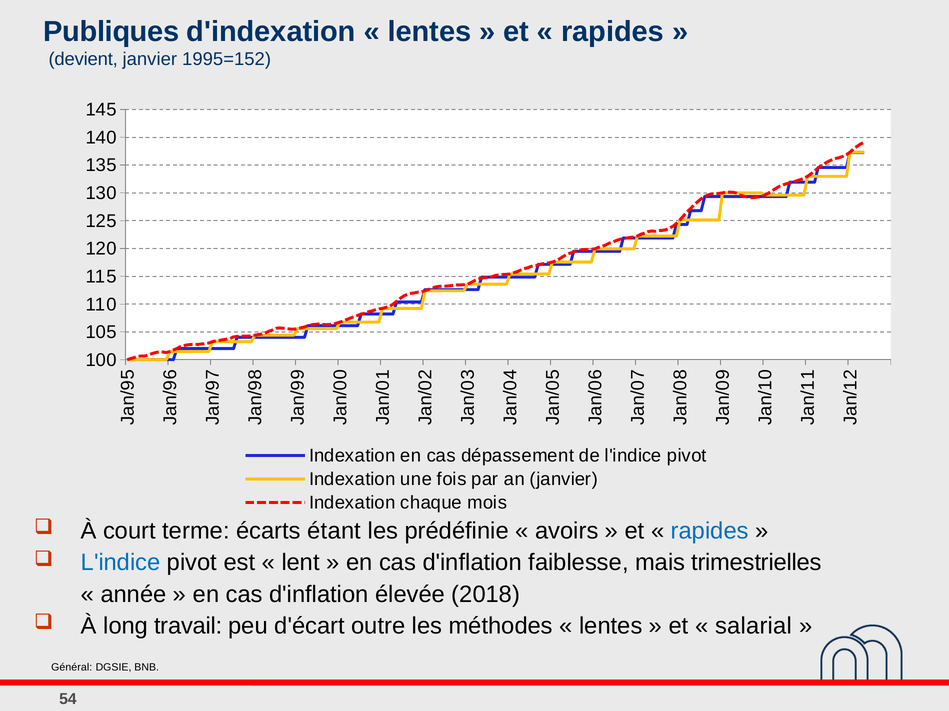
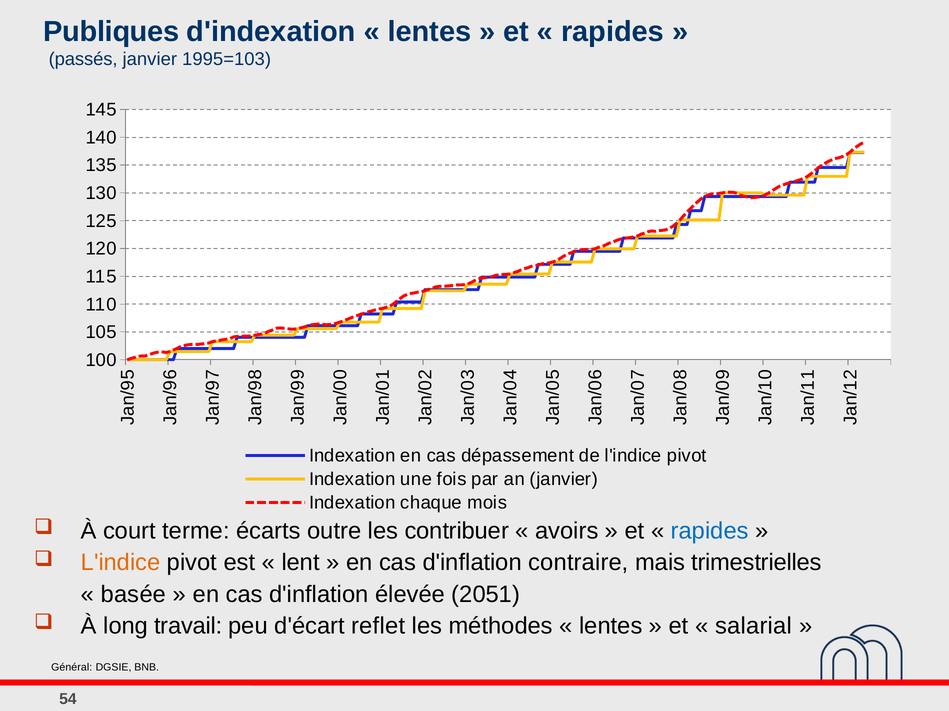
devient: devient -> passés (83, 59)
1995=152: 1995=152 -> 1995=103 (227, 59)
étant: étant -> outre (334, 532)
prédéfinie: prédéfinie -> contribuer (457, 532)
L'indice colour: blue -> orange (121, 563)
faiblesse: faiblesse -> contraire (578, 563)
année: année -> basée (133, 595)
2018: 2018 -> 2051 (486, 595)
outre: outre -> reflet (378, 627)
